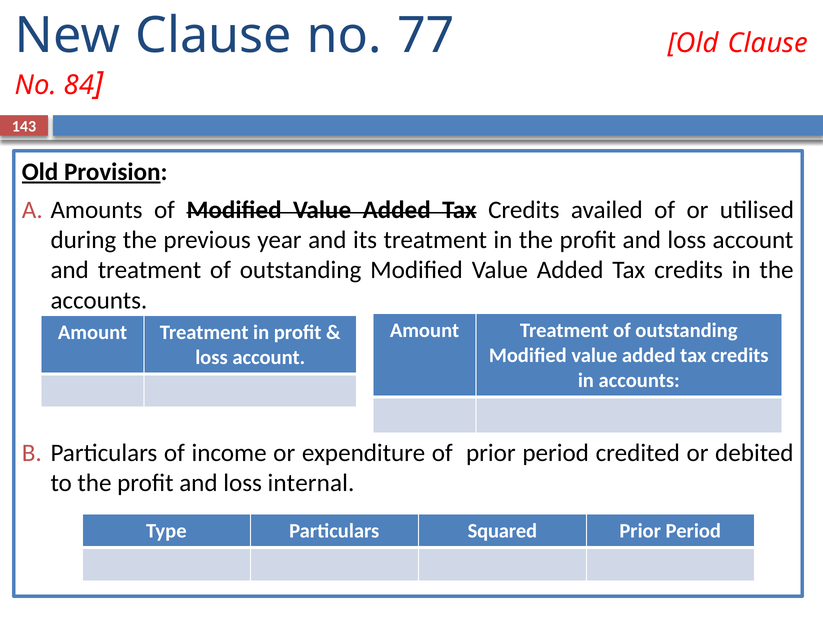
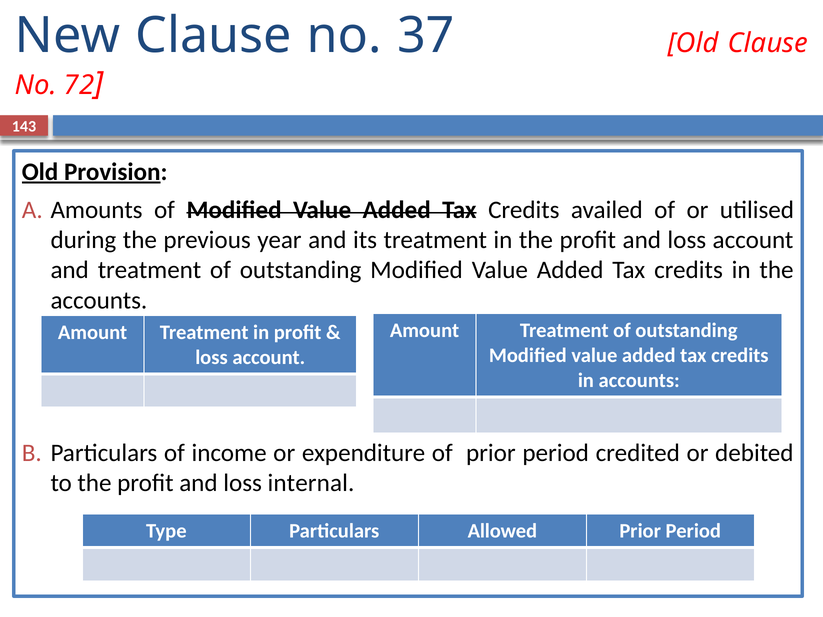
77: 77 -> 37 (426, 36)
84: 84 -> 72 (79, 85)
Squared: Squared -> Allowed (502, 531)
